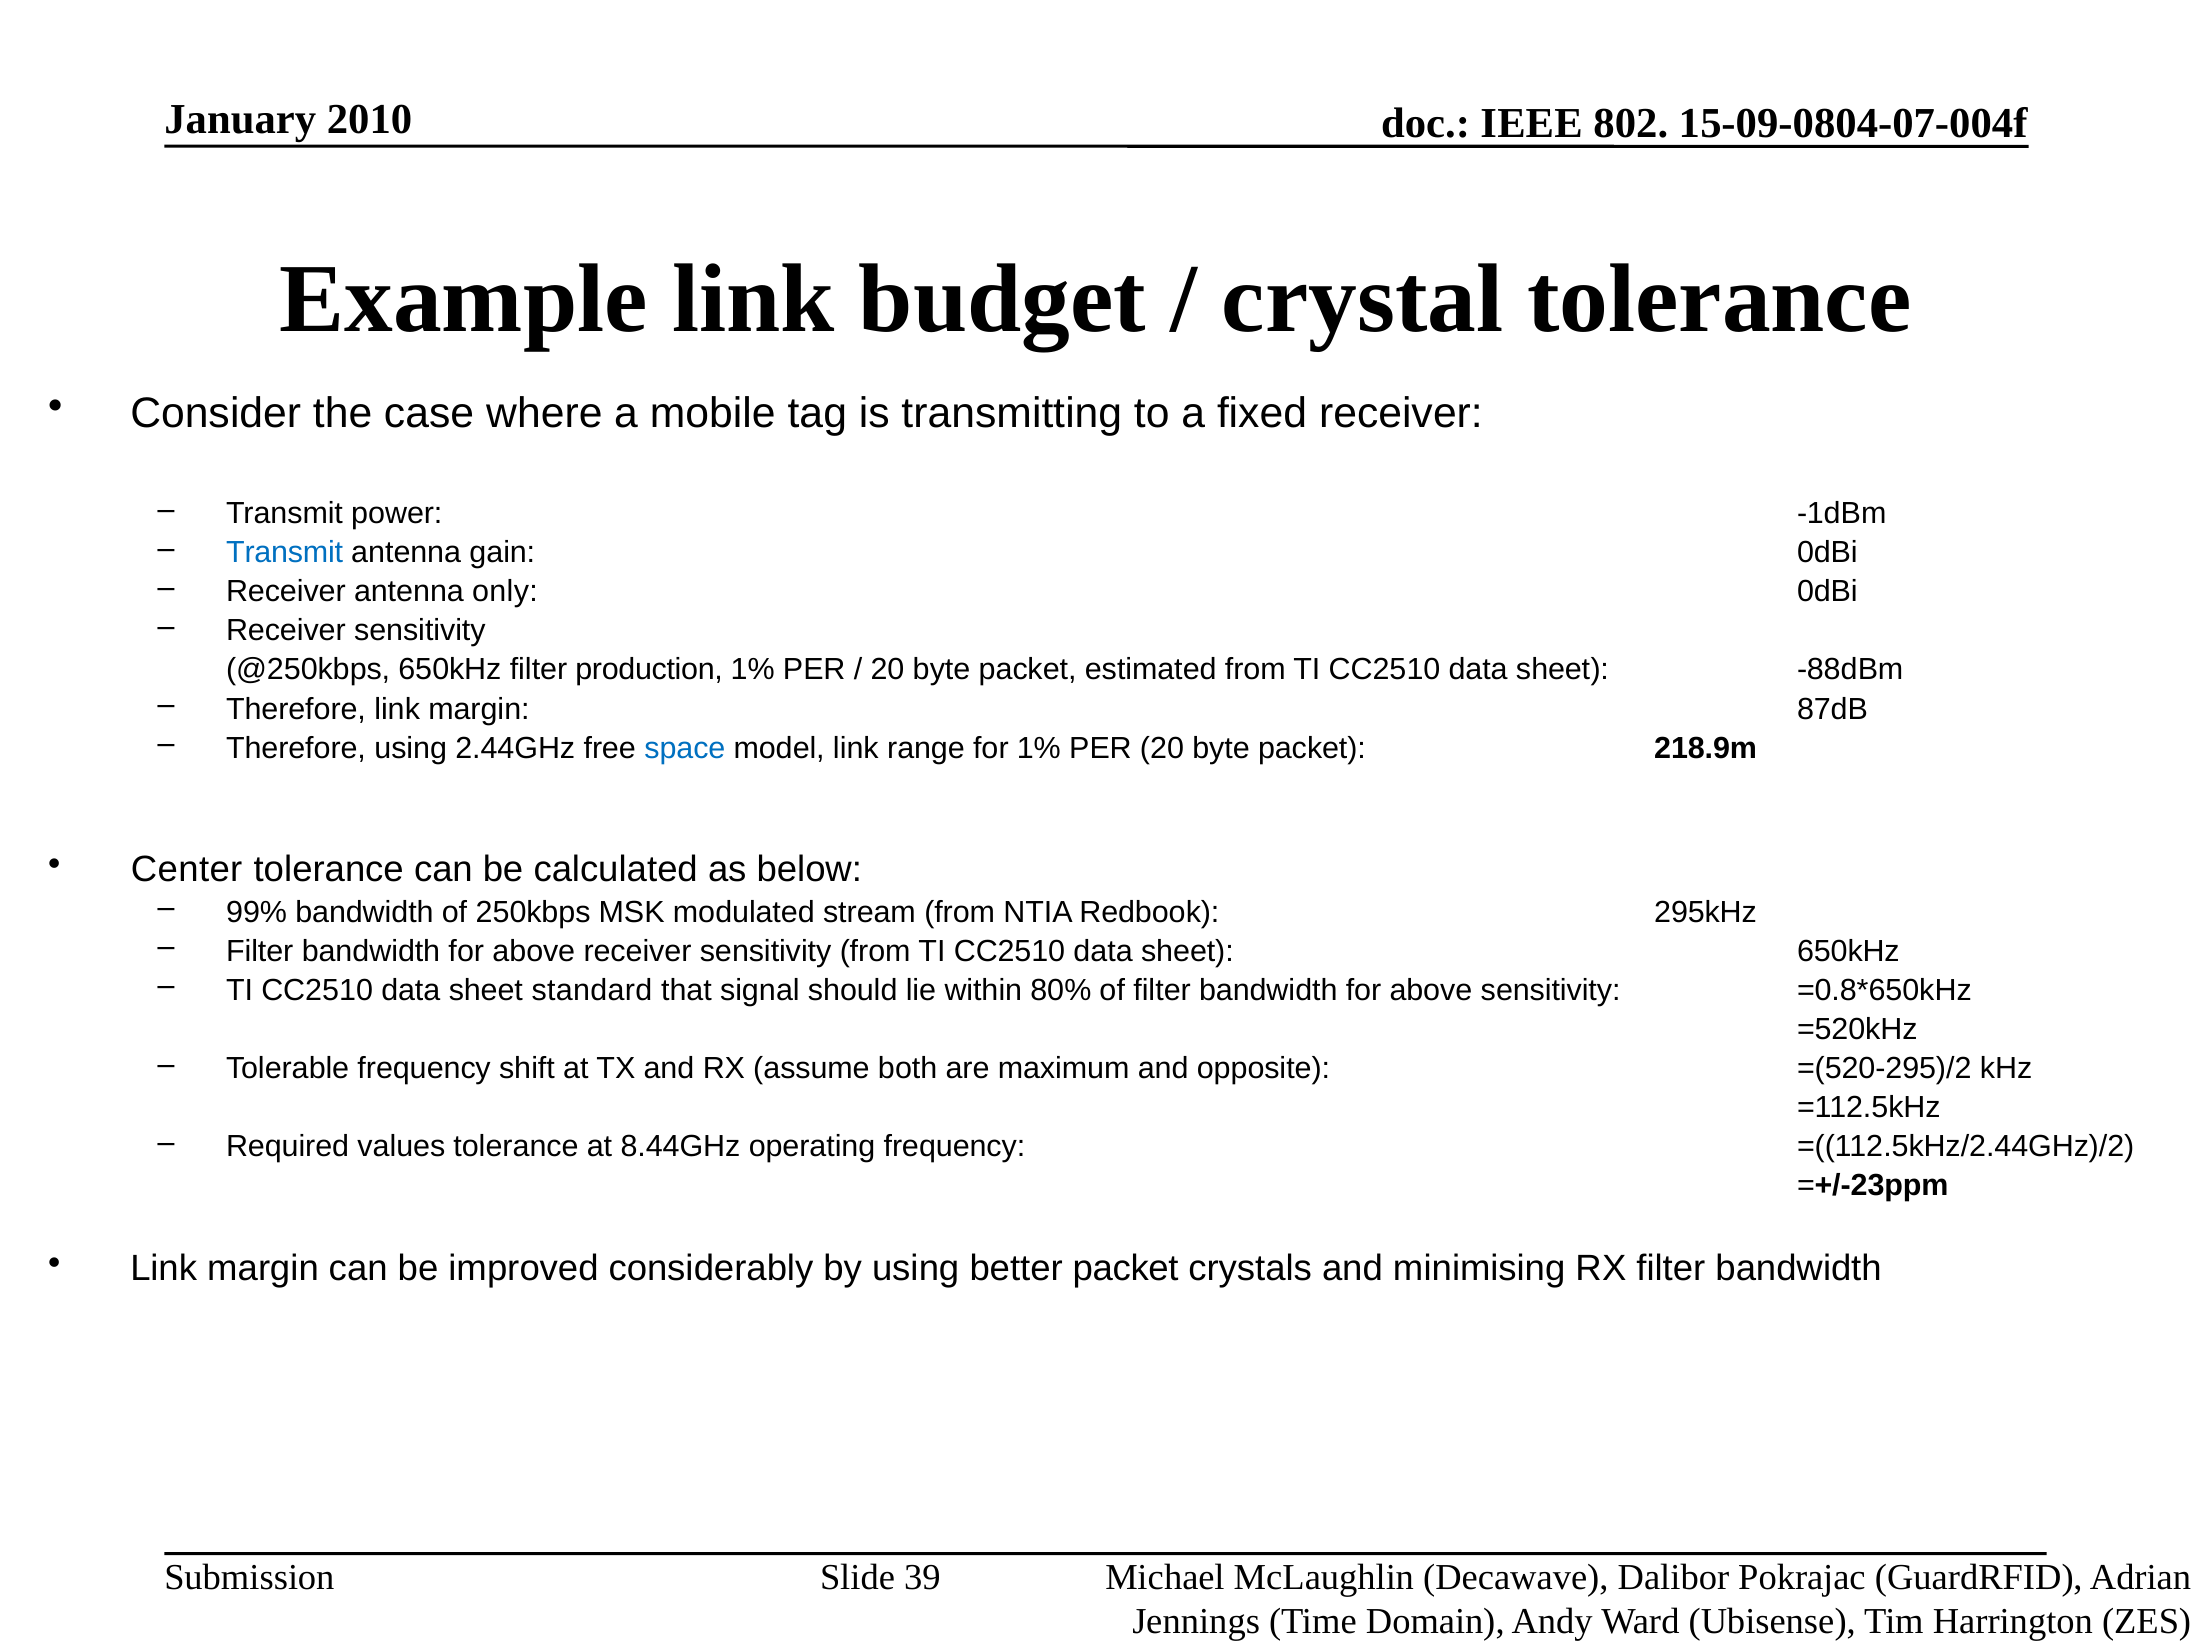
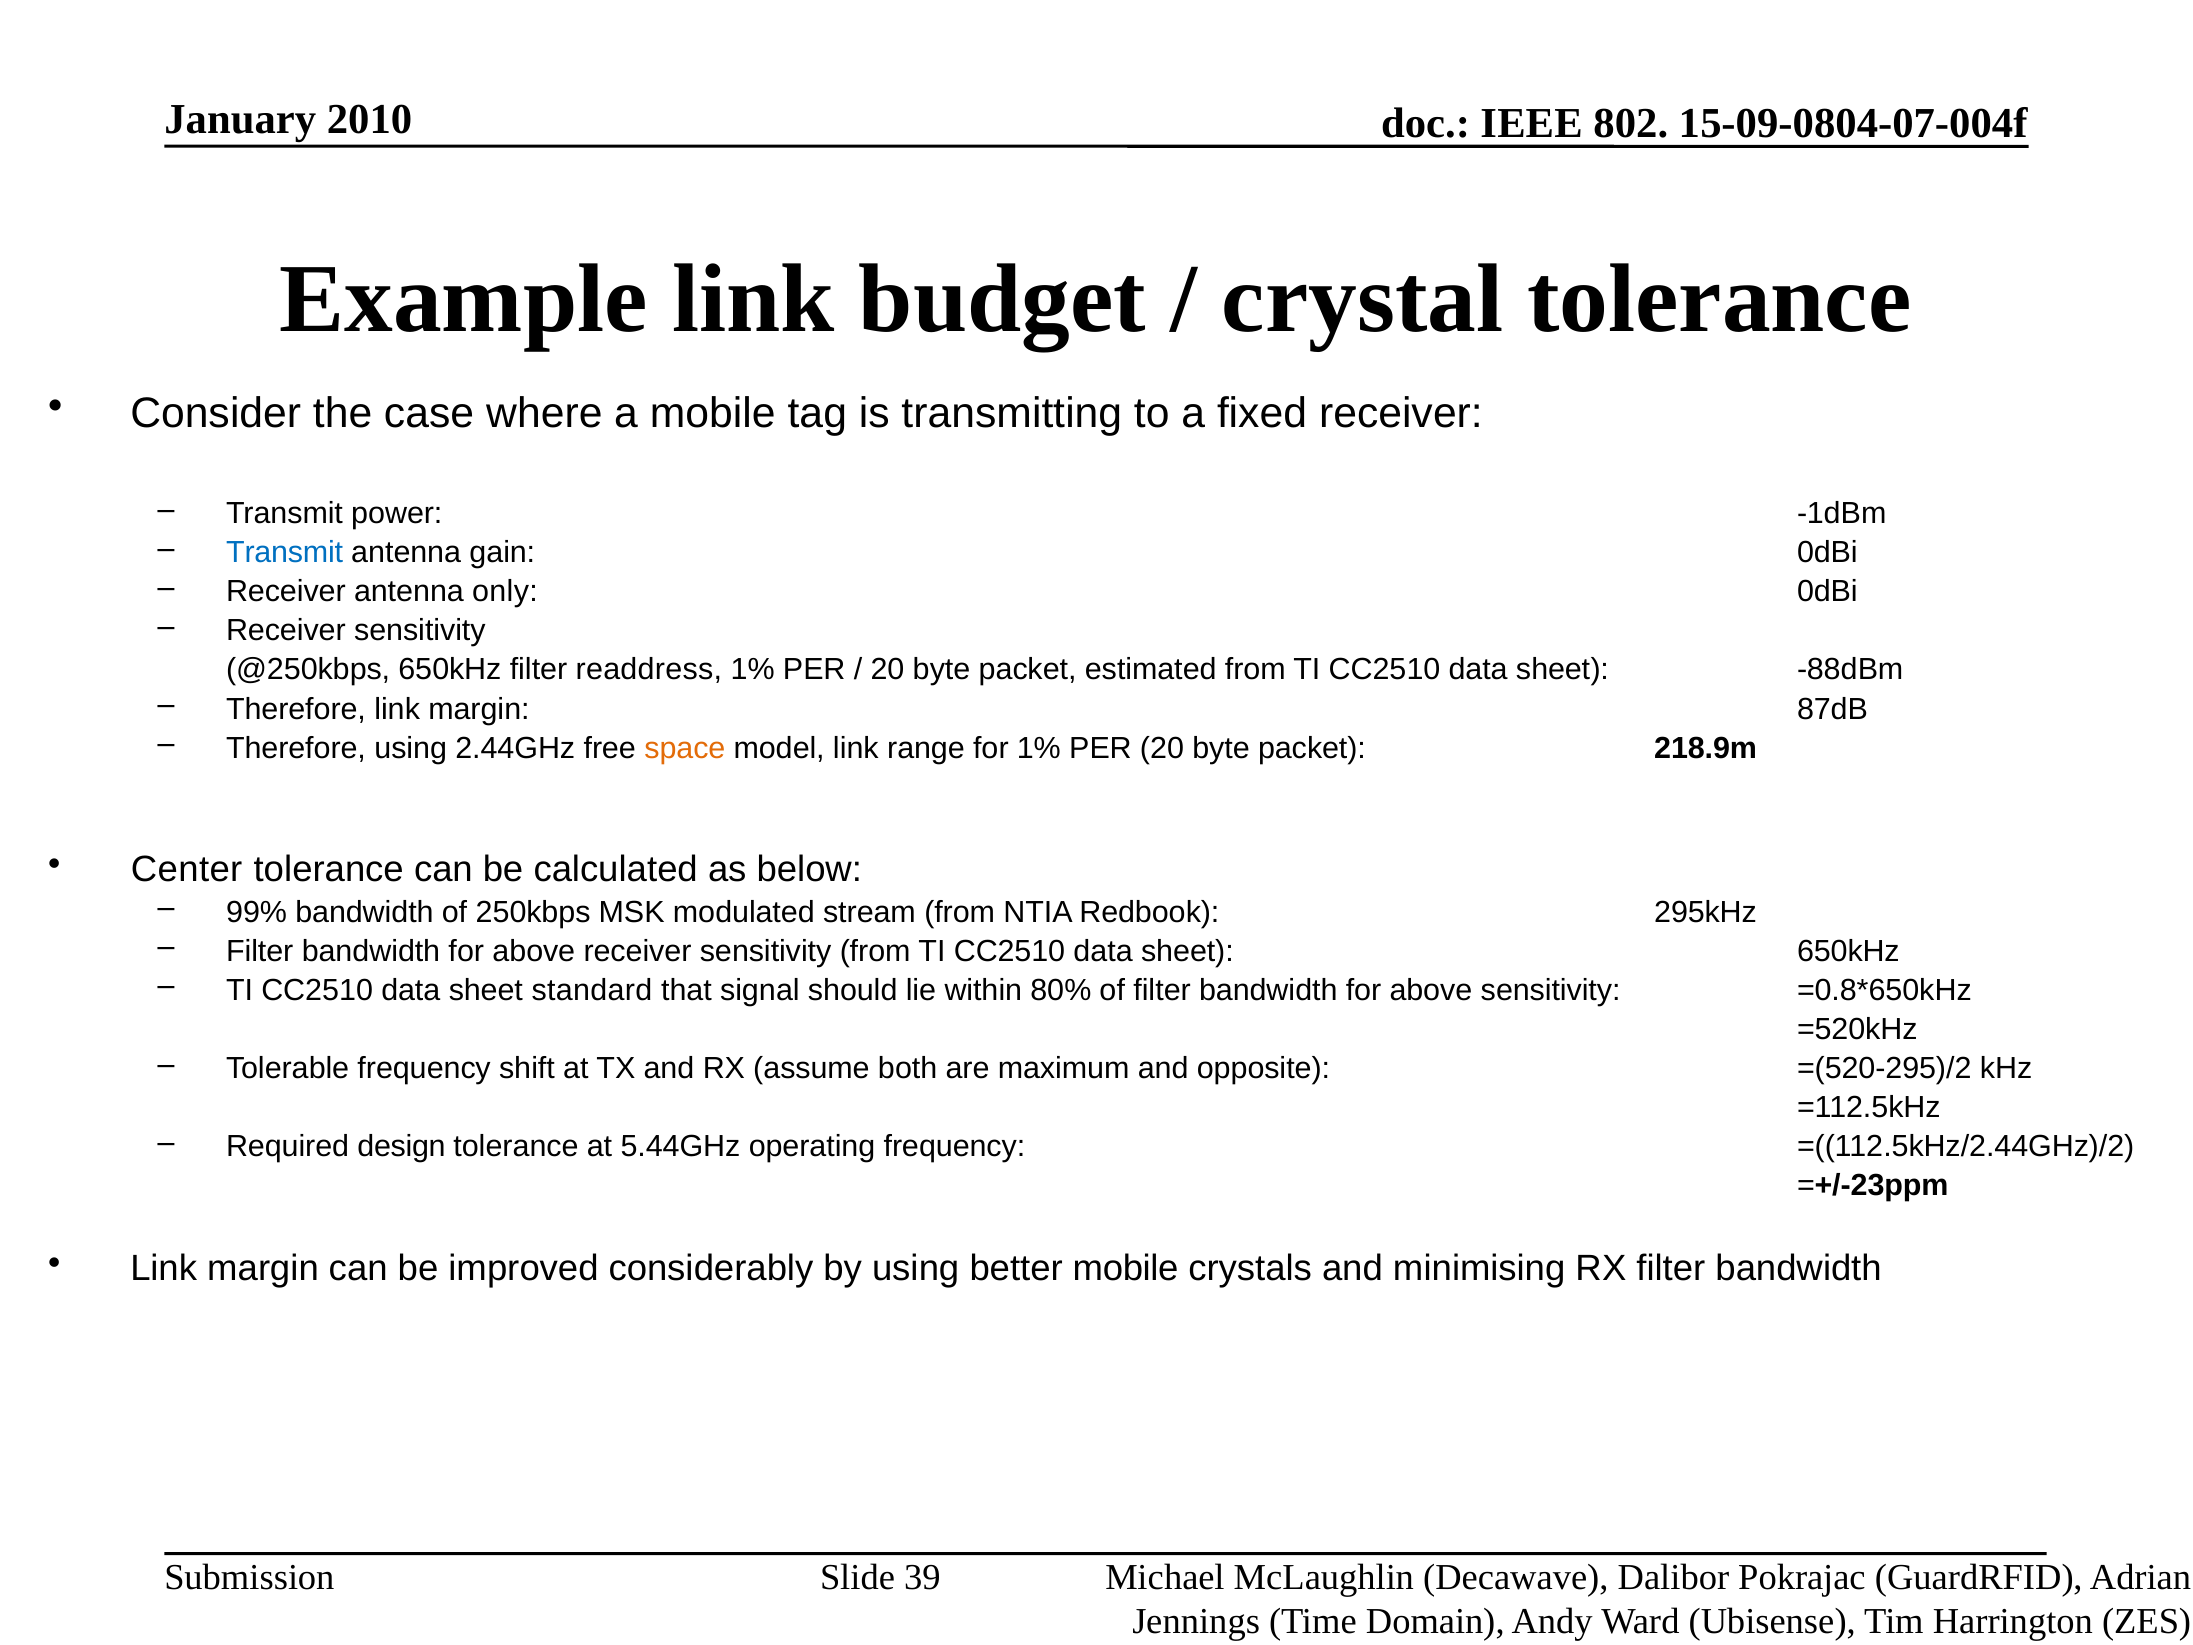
production: production -> readdress (649, 670)
space colour: blue -> orange (685, 748)
values: values -> design (402, 1147)
8.44GHz: 8.44GHz -> 5.44GHz (680, 1147)
better packet: packet -> mobile (1126, 1268)
